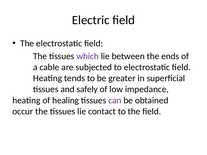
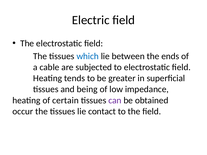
which colour: purple -> blue (88, 56)
safely: safely -> being (87, 89)
healing: healing -> certain (66, 100)
